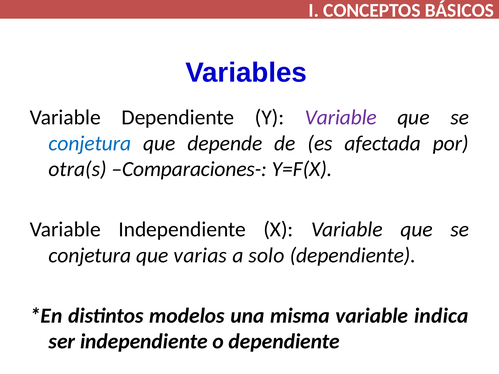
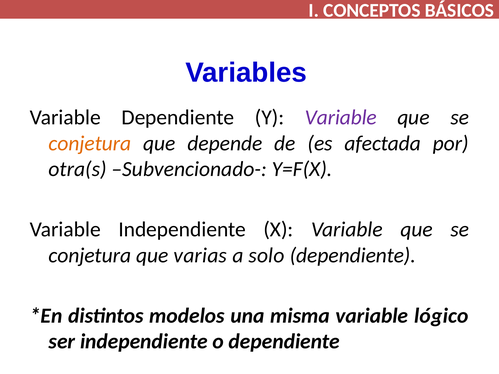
conjetura colour: blue -> orange (90, 143)
Comparaciones-: Comparaciones- -> Subvencionado- (189, 169)
indica: indica -> lógico (441, 316)
